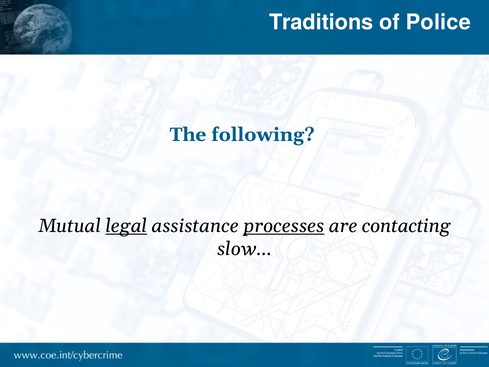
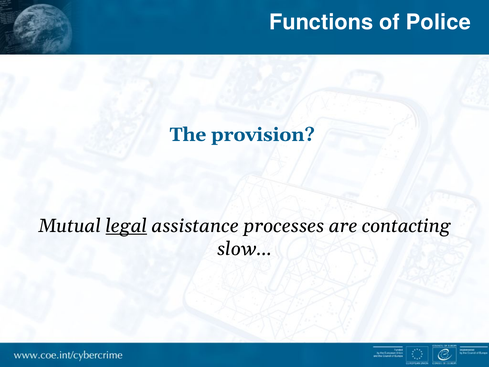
Traditions: Traditions -> Functions (321, 22)
following: following -> provision (263, 135)
processes underline: present -> none (284, 226)
